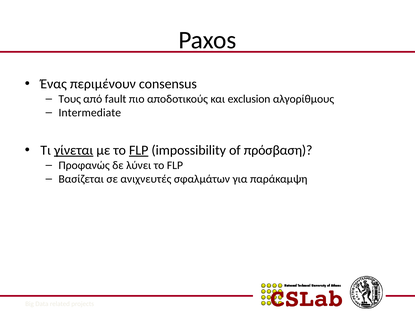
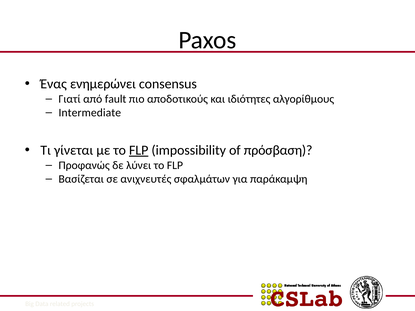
περιμένουν: περιμένουν -> ενημερώνει (103, 84)
Τους: Τους -> Γιατί (70, 99)
exclusion: exclusion -> ιδιότητες (249, 99)
γίνεται underline: present -> none (74, 150)
